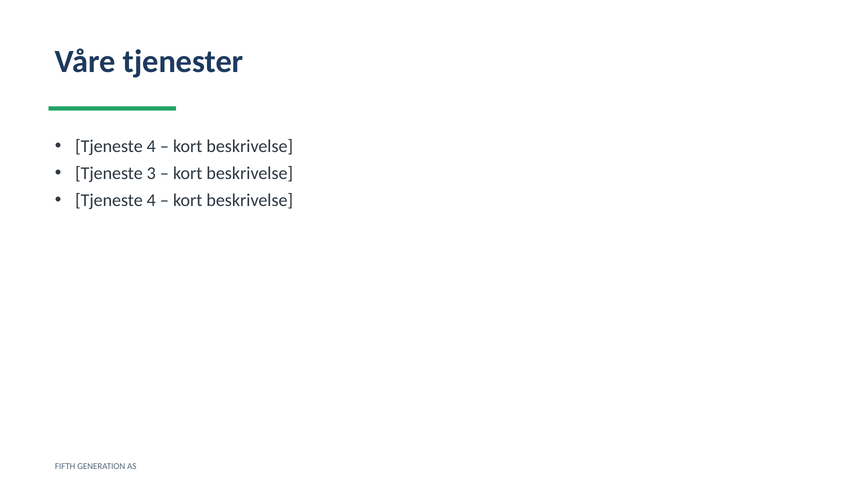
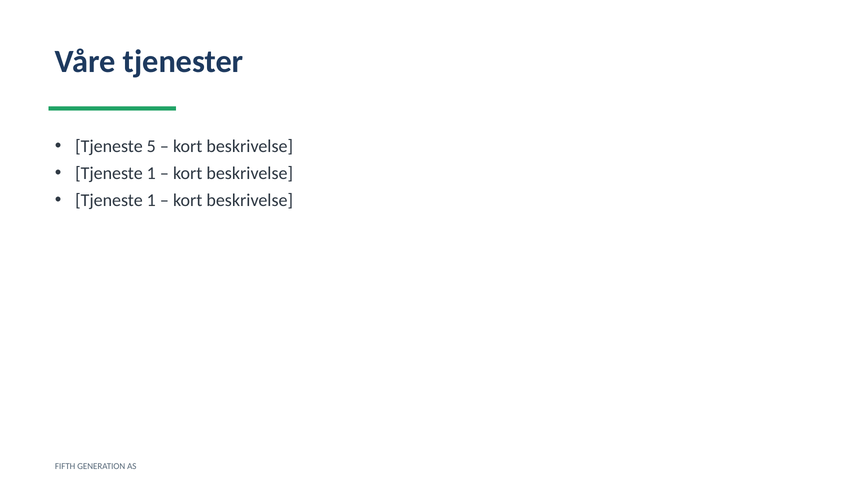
4: 4 -> 5 (151, 146)
3: 3 -> 1 (151, 173)
4: 4 -> 1 (151, 200)
